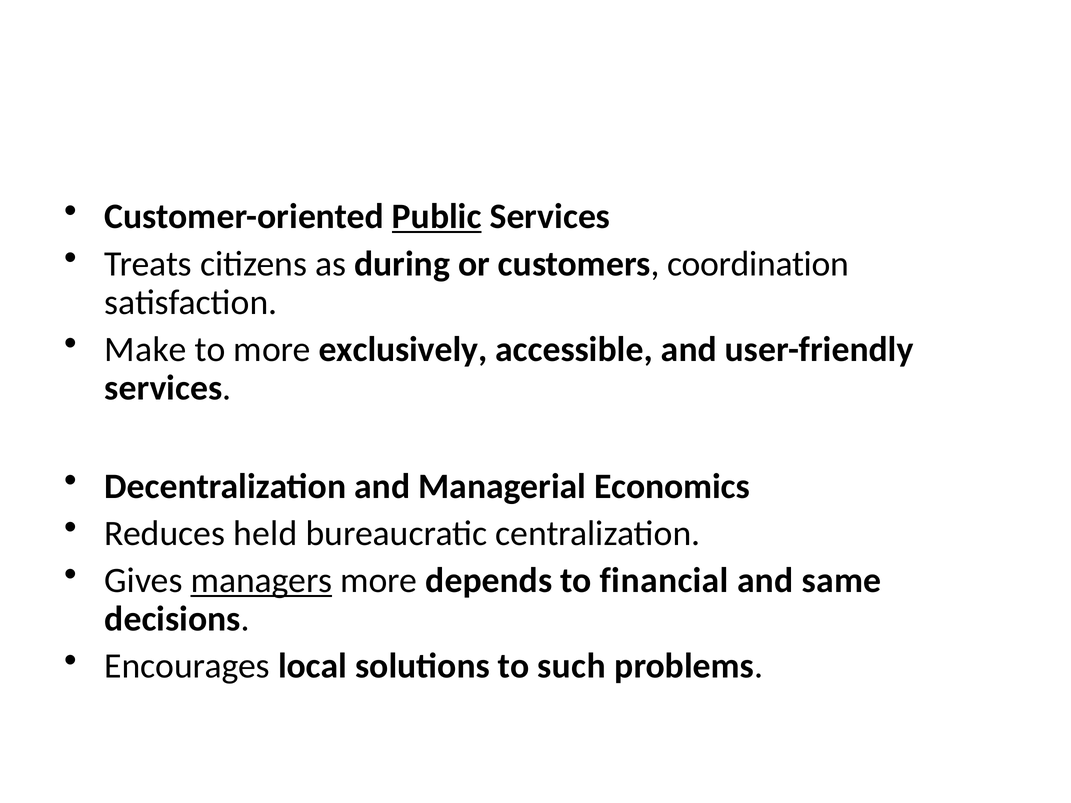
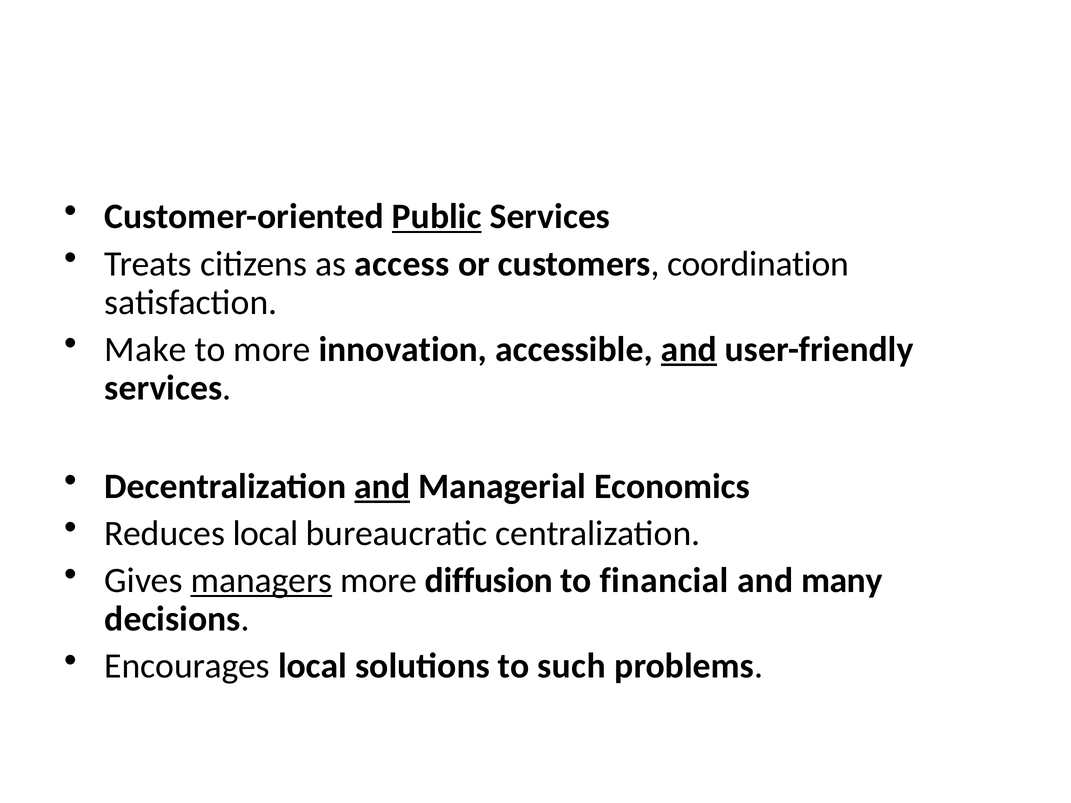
during: during -> access (402, 264)
exclusively: exclusively -> innovation (403, 349)
and underline: none -> present (689, 349)
and underline: none -> present (382, 486)
Reduces held: held -> local (266, 534)
depends: depends -> diffusion (489, 581)
same: same -> many (842, 581)
